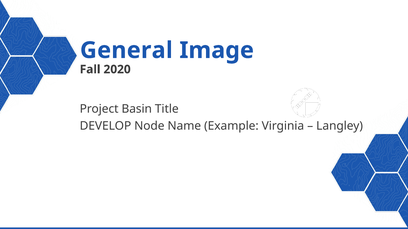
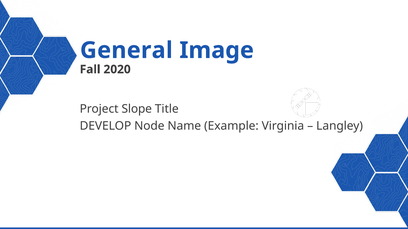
Basin: Basin -> Slope (137, 109)
